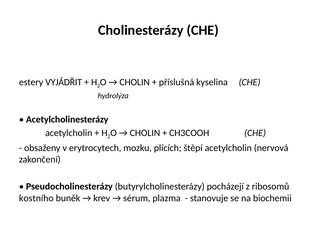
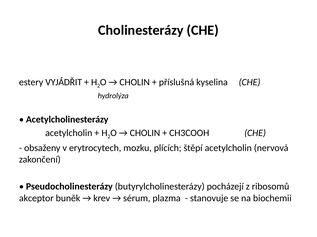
kostního: kostního -> akceptor (36, 199)
